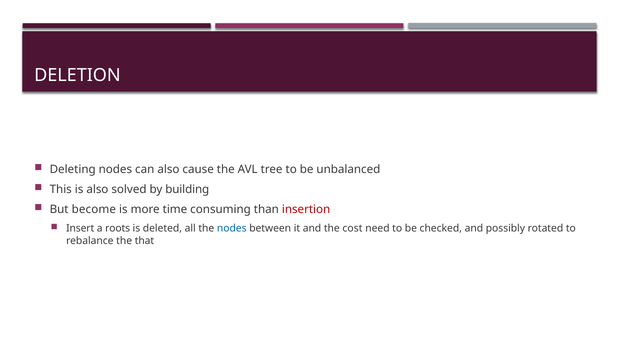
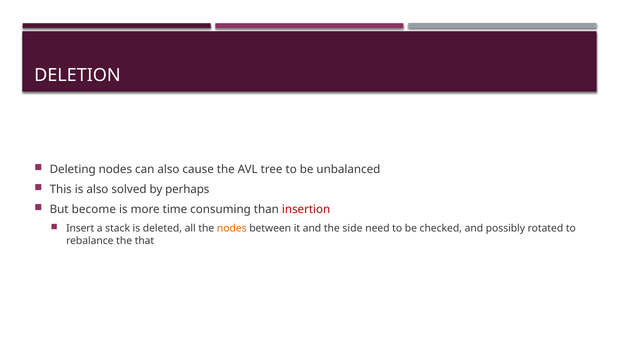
building: building -> perhaps (187, 190)
roots: roots -> stack (118, 229)
nodes colour: blue -> orange (232, 229)
cost: cost -> side (352, 229)
